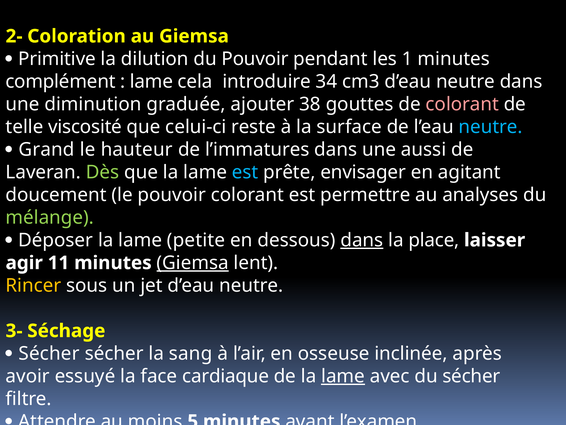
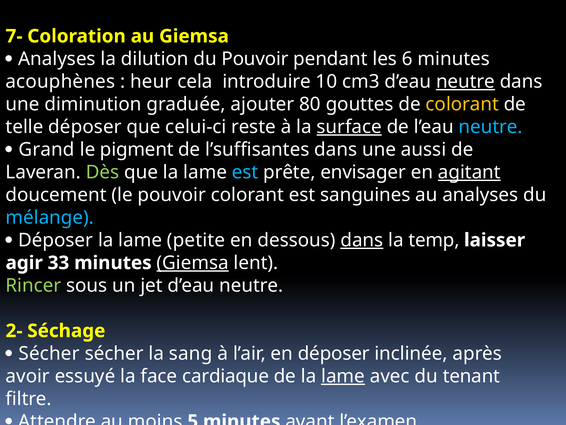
2-: 2- -> 7- (14, 36)
Primitive: Primitive -> Analyses (57, 59)
1: 1 -> 6 (407, 59)
complément: complément -> acouphènes (60, 81)
lame: lame -> heur (151, 81)
34: 34 -> 10 (326, 81)
neutre underline: none -> present (466, 81)
38: 38 -> 80 (310, 104)
colorant colour: pink -> yellow (462, 104)
telle viscosité: viscosité -> déposer (85, 127)
surface underline: none -> present (349, 127)
hauteur: hauteur -> pigment (137, 149)
l’immatures: l’immatures -> l’suffisantes (257, 149)
agitant underline: none -> present (469, 172)
permettre: permettre -> sanguines (365, 195)
mélange colour: light green -> light blue (50, 217)
place: place -> temp (434, 240)
11: 11 -> 33 (58, 263)
Rincer colour: yellow -> light green (33, 285)
3-: 3- -> 2- (14, 331)
en osseuse: osseuse -> déposer (334, 353)
du sécher: sécher -> tenant (471, 376)
